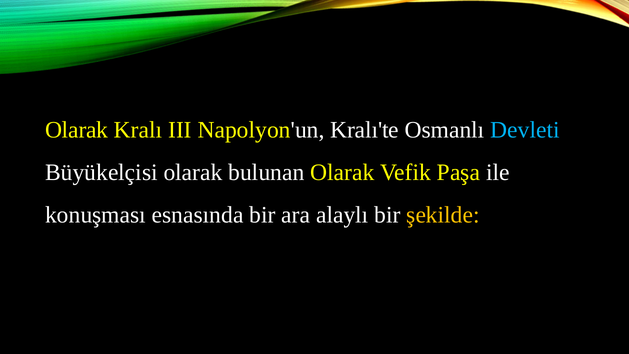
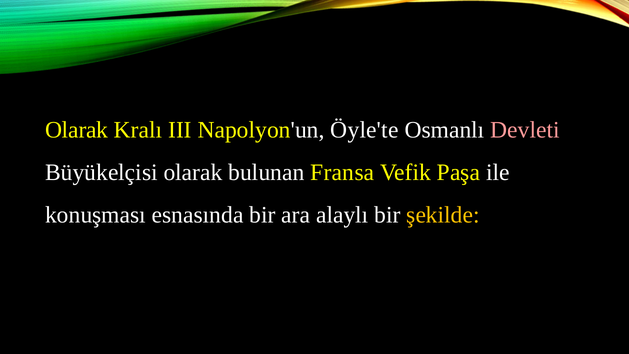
Kralı'te: Kralı'te -> Öyle'te (364, 130)
Devleti colour: light blue -> pink (525, 130)
bulunan Olarak: Olarak -> Fransa (342, 172)
